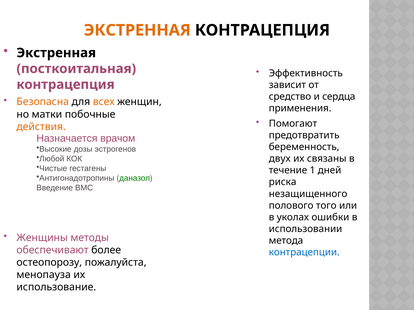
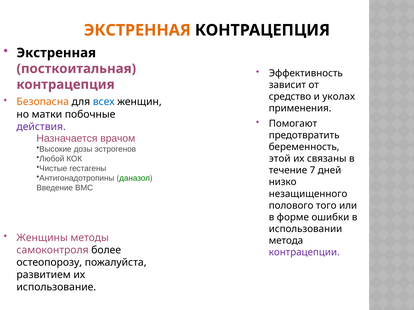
сердца: сердца -> уколах (339, 97)
всех colour: orange -> blue (104, 102)
действия colour: orange -> purple (41, 127)
двух: двух -> этой (280, 159)
1: 1 -> 7 (312, 171)
риска: риска -> низко (283, 182)
уколах: уколах -> форме (293, 218)
обеспечивают: обеспечивают -> самоконтроля (53, 250)
контрацепции colour: blue -> purple (304, 253)
менопауза: менопауза -> развитием (44, 275)
